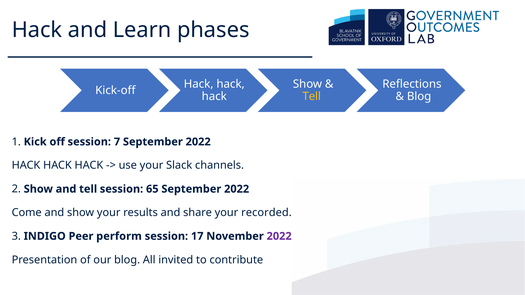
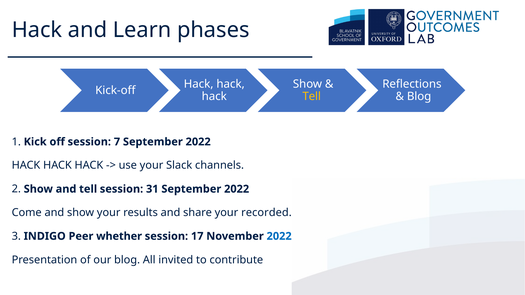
65: 65 -> 31 (152, 189)
perform: perform -> whether (119, 236)
2022 colour: purple -> blue (279, 236)
